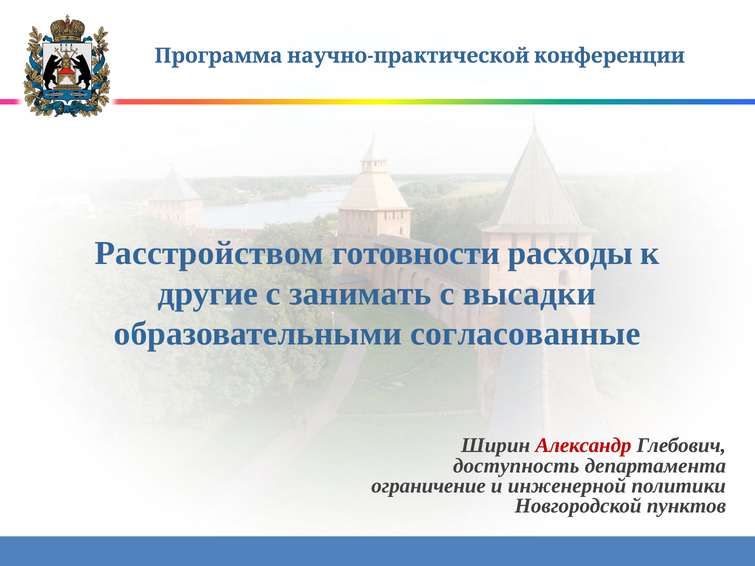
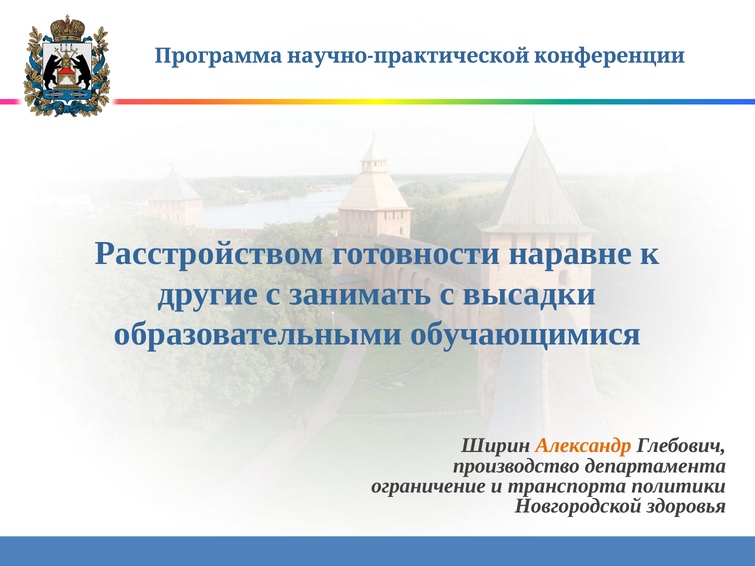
расходы: расходы -> наравне (570, 253)
согласованные: согласованные -> обучающимися (526, 334)
Александр colour: red -> orange (583, 446)
доступность: доступность -> производство (516, 466)
инженерной: инженерной -> транспорта (567, 486)
пунктов: пунктов -> здоровья (686, 506)
